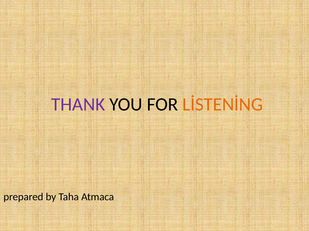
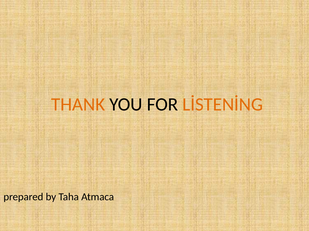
THANK colour: purple -> orange (78, 105)
